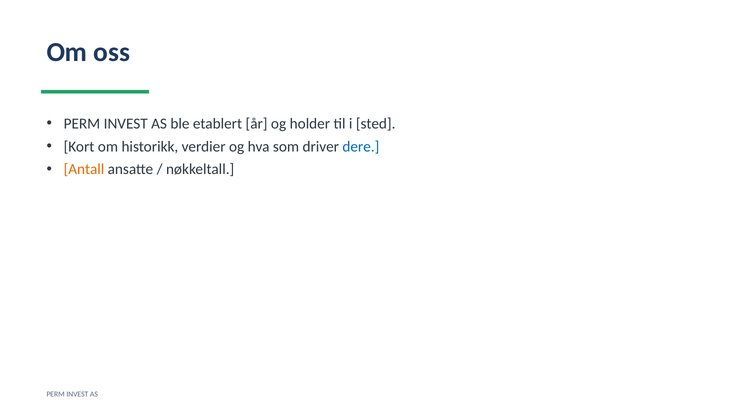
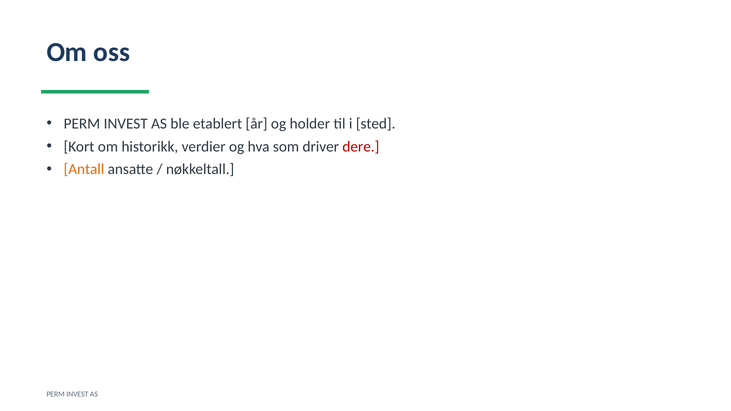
dere colour: blue -> red (361, 147)
